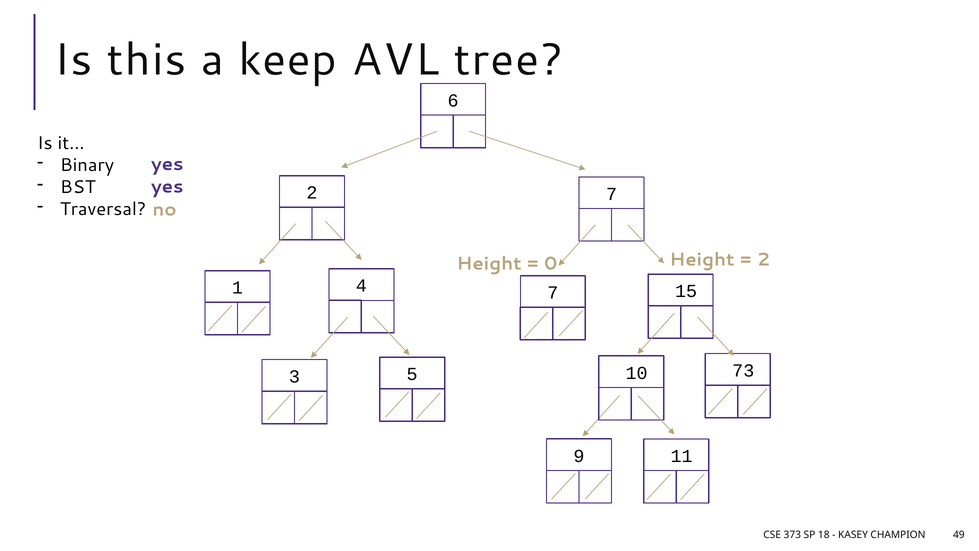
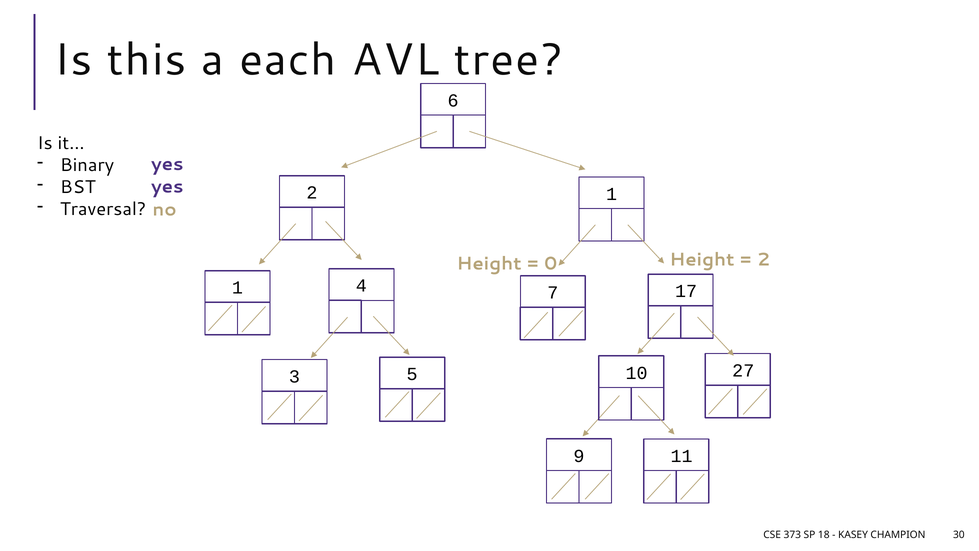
keep: keep -> each (288, 60)
2 7: 7 -> 1 (612, 194)
15: 15 -> 17 (686, 291)
73: 73 -> 27 (743, 370)
49: 49 -> 30 (959, 535)
